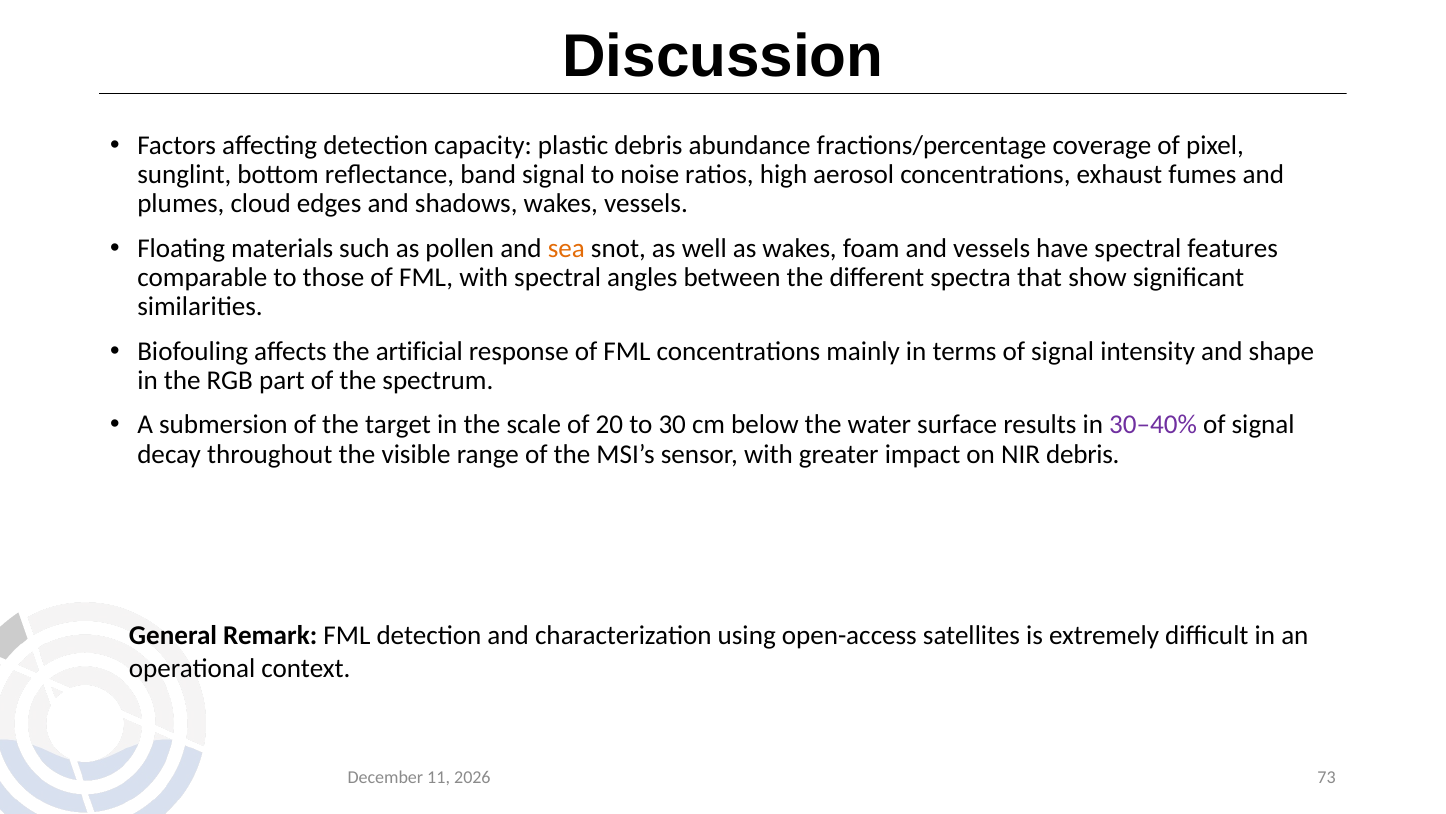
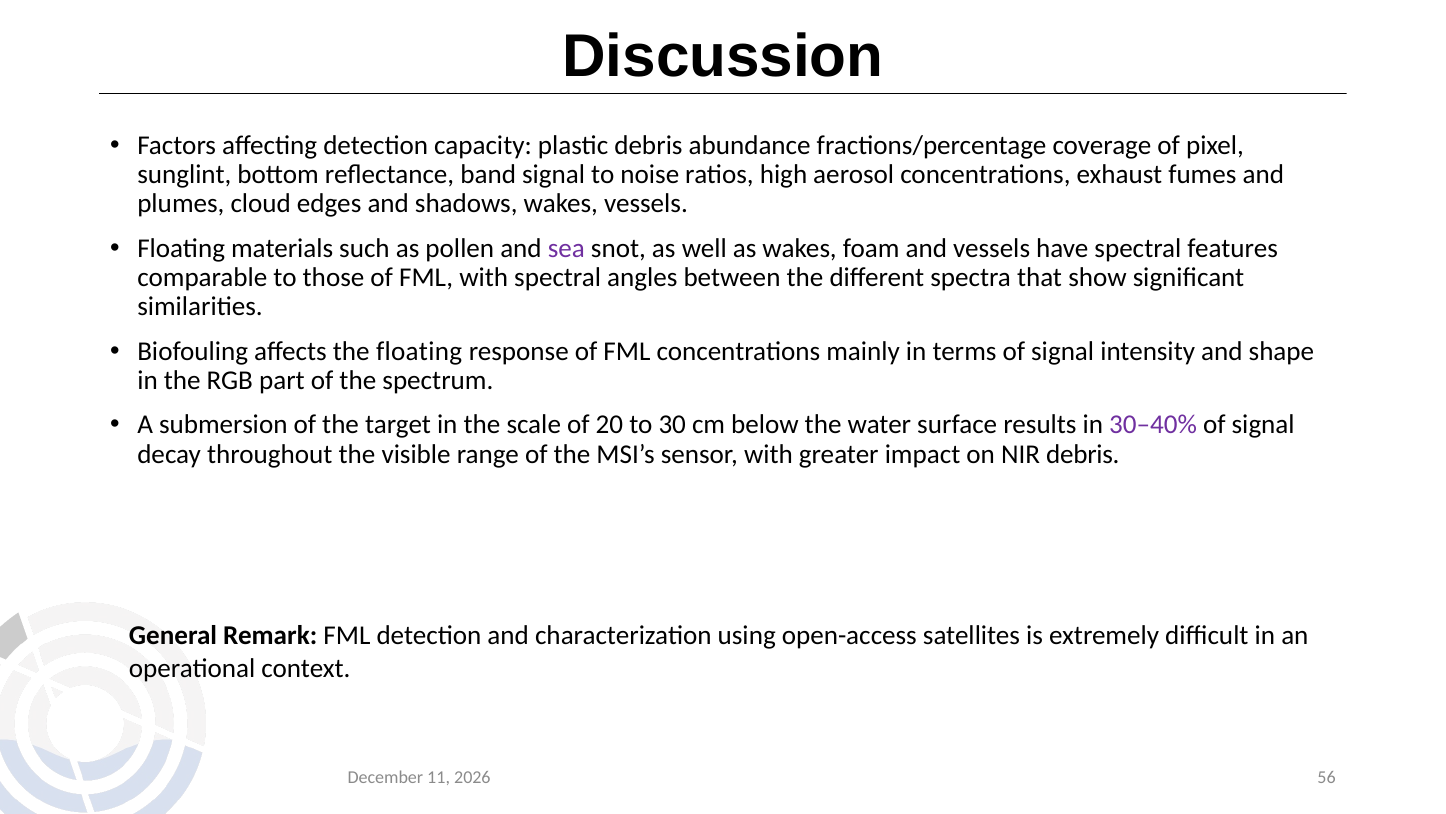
sea colour: orange -> purple (566, 248)
the artificial: artificial -> floating (419, 351)
73: 73 -> 56 (1327, 777)
